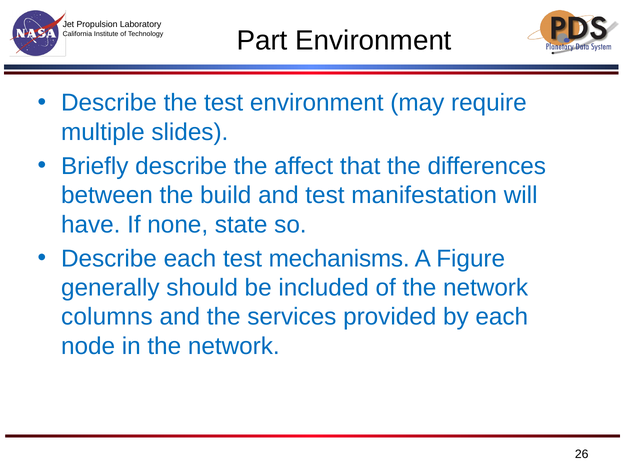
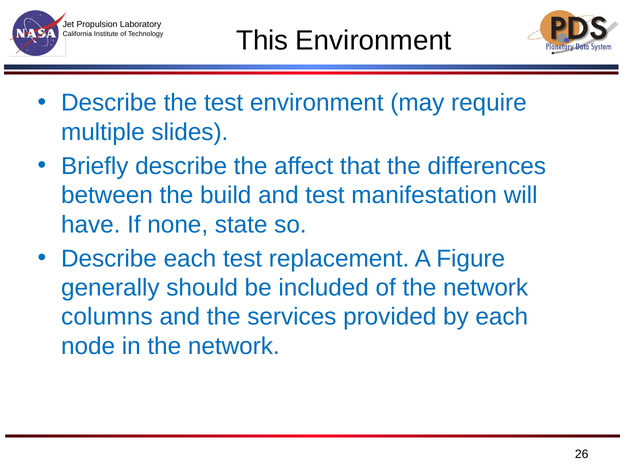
Part: Part -> This (262, 41)
mechanisms: mechanisms -> replacement (339, 259)
